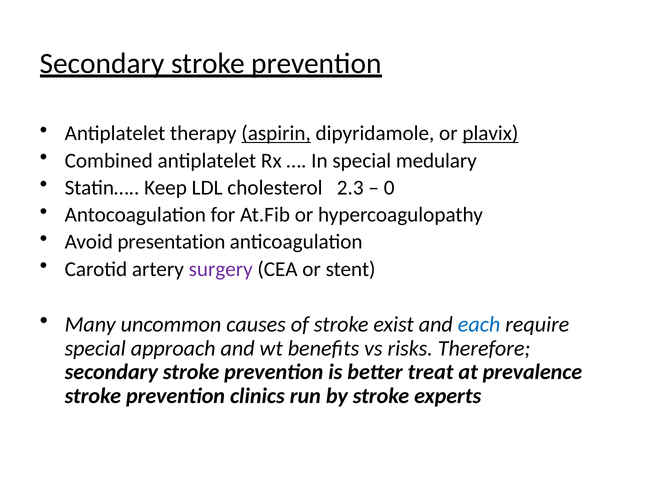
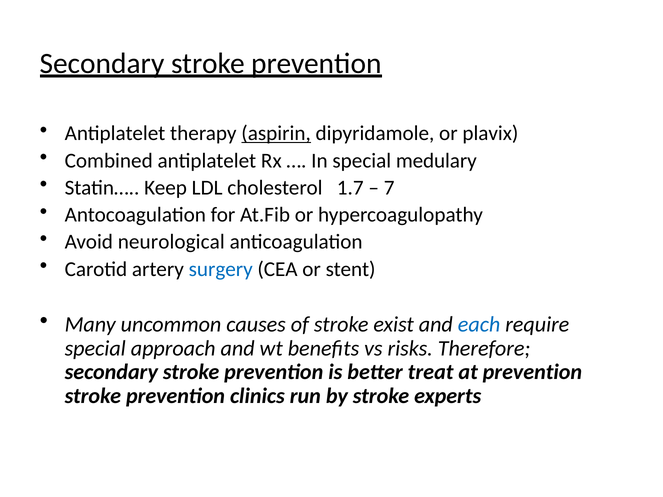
plavix underline: present -> none (490, 134)
2.3: 2.3 -> 1.7 (350, 188)
0: 0 -> 7 (389, 188)
presentation: presentation -> neurological (171, 242)
surgery colour: purple -> blue (221, 269)
at prevalence: prevalence -> prevention (532, 372)
